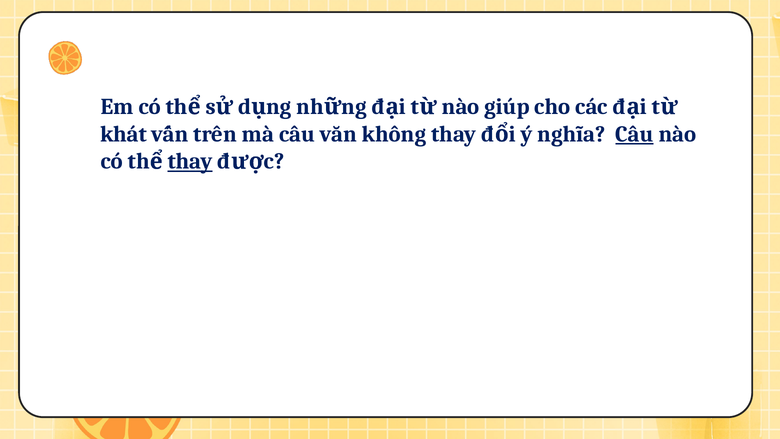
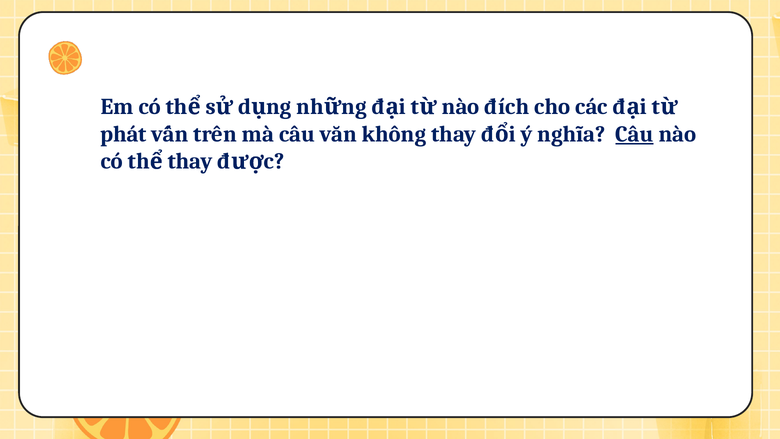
giúp: giúp -> đích (507, 107)
khát: khát -> phát (124, 134)
thay underline: present -> none (190, 161)
